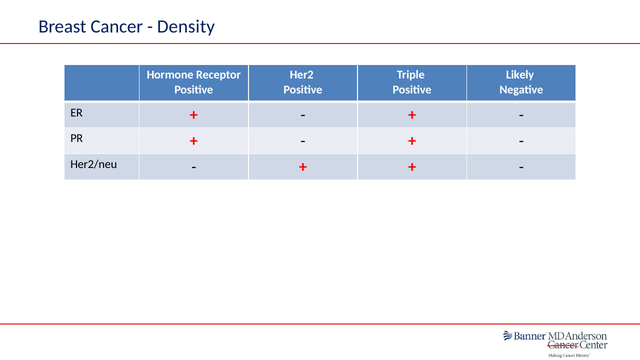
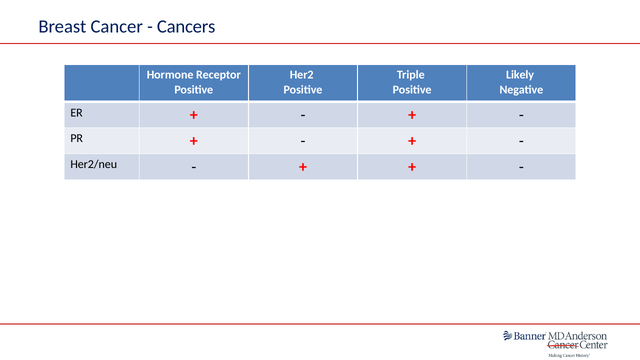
Density: Density -> Cancers (186, 27)
